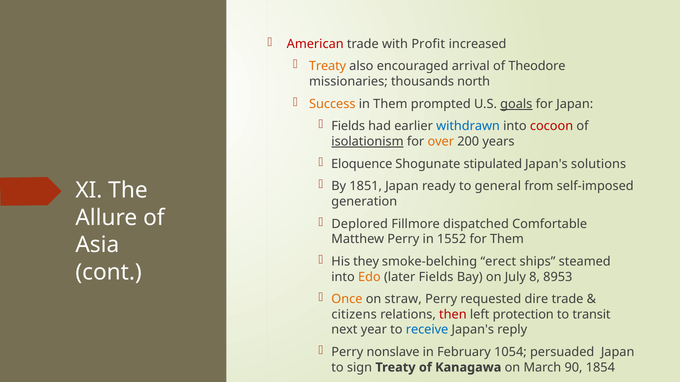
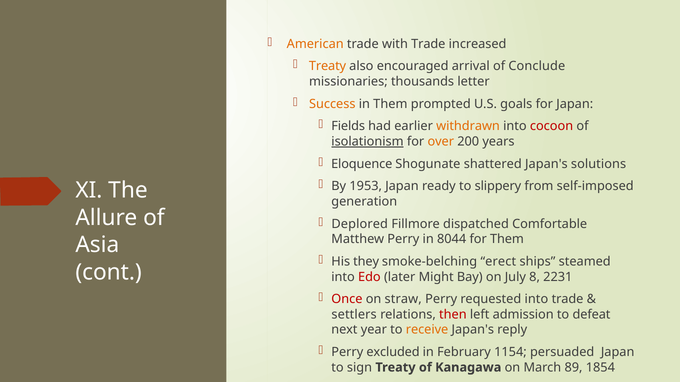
American colour: red -> orange (315, 44)
with Profit: Profit -> Trade (428, 44)
Theodore: Theodore -> Conclude (537, 66)
north: north -> letter (474, 82)
goals underline: present -> none (516, 104)
withdrawn colour: blue -> orange (468, 126)
stipulated: stipulated -> shattered (493, 164)
1851: 1851 -> 1953 (366, 186)
general: general -> slippery (498, 186)
1552: 1552 -> 8044 (452, 239)
Edo colour: orange -> red (369, 277)
later Fields: Fields -> Might (436, 277)
8953: 8953 -> 2231 (558, 277)
Once colour: orange -> red (347, 300)
requested dire: dire -> into (536, 300)
citizens: citizens -> settlers (354, 315)
protection: protection -> admission (523, 315)
transit: transit -> defeat (591, 315)
receive colour: blue -> orange (427, 330)
nonslave: nonslave -> excluded (393, 353)
1054: 1054 -> 1154 (510, 353)
90: 90 -> 89 (574, 368)
